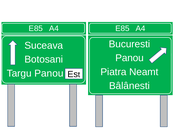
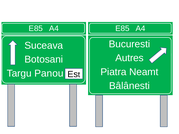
Panou: Panou -> Autres (130, 58)
